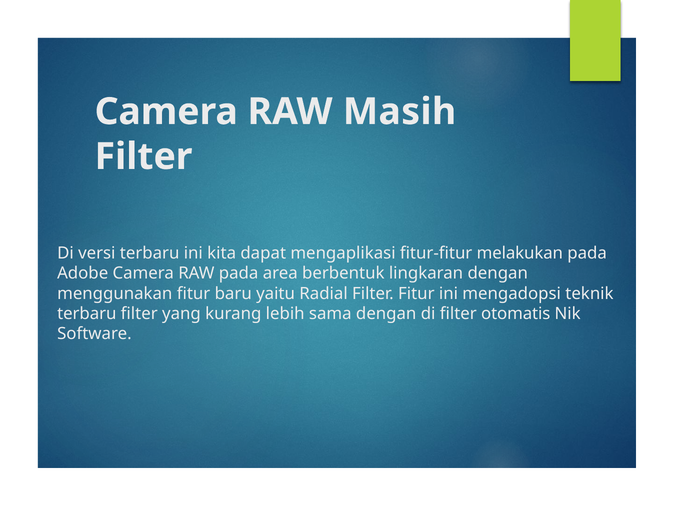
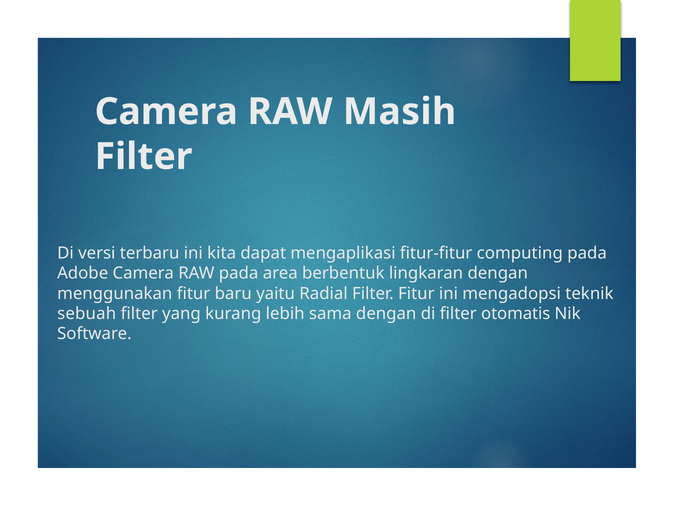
melakukan: melakukan -> computing (520, 253)
terbaru: terbaru -> sebuah (87, 314)
